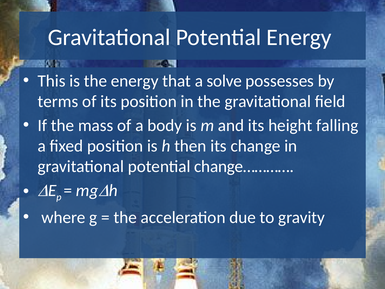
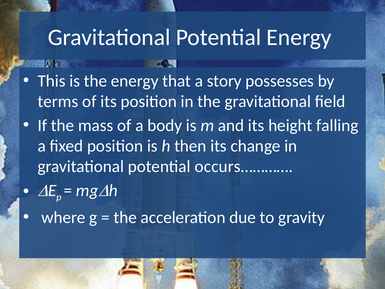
solve: solve -> story (224, 81)
change…………: change………… -> occurs………… (244, 166)
